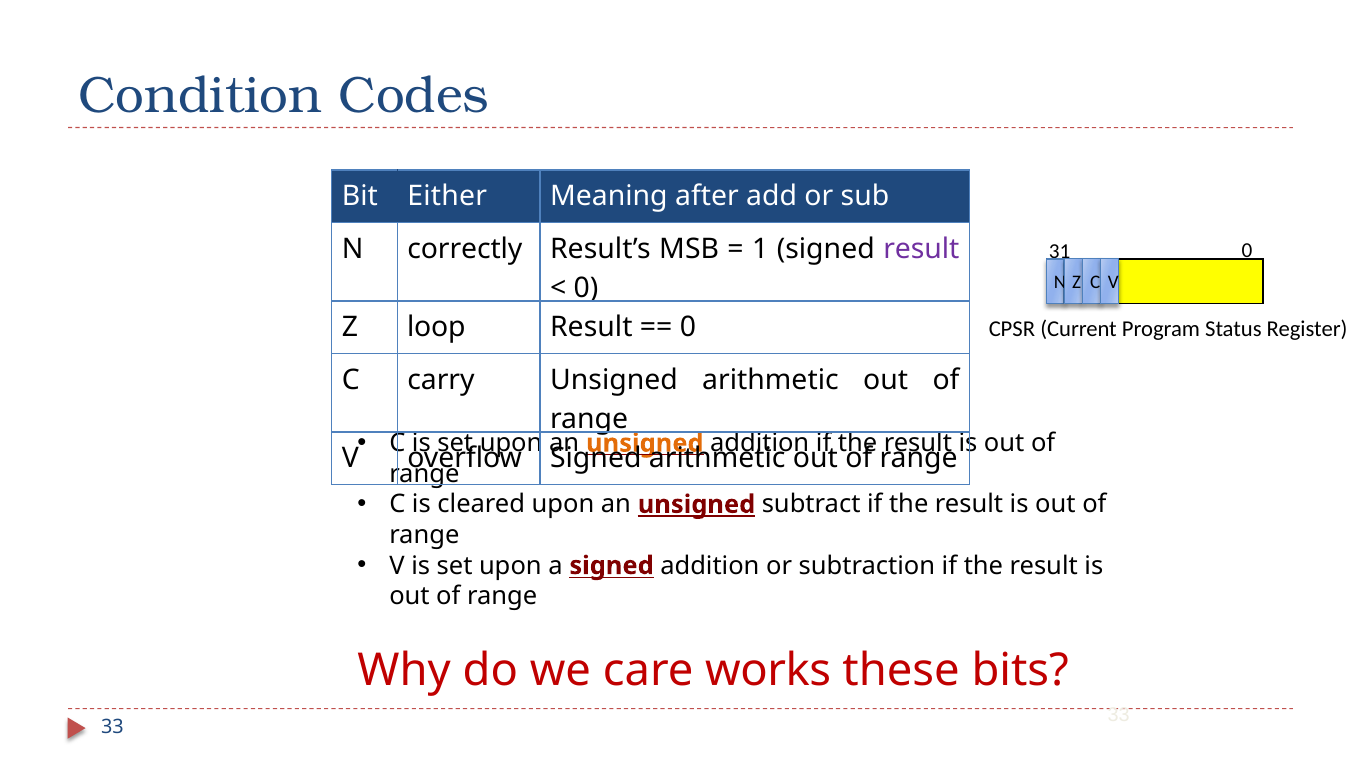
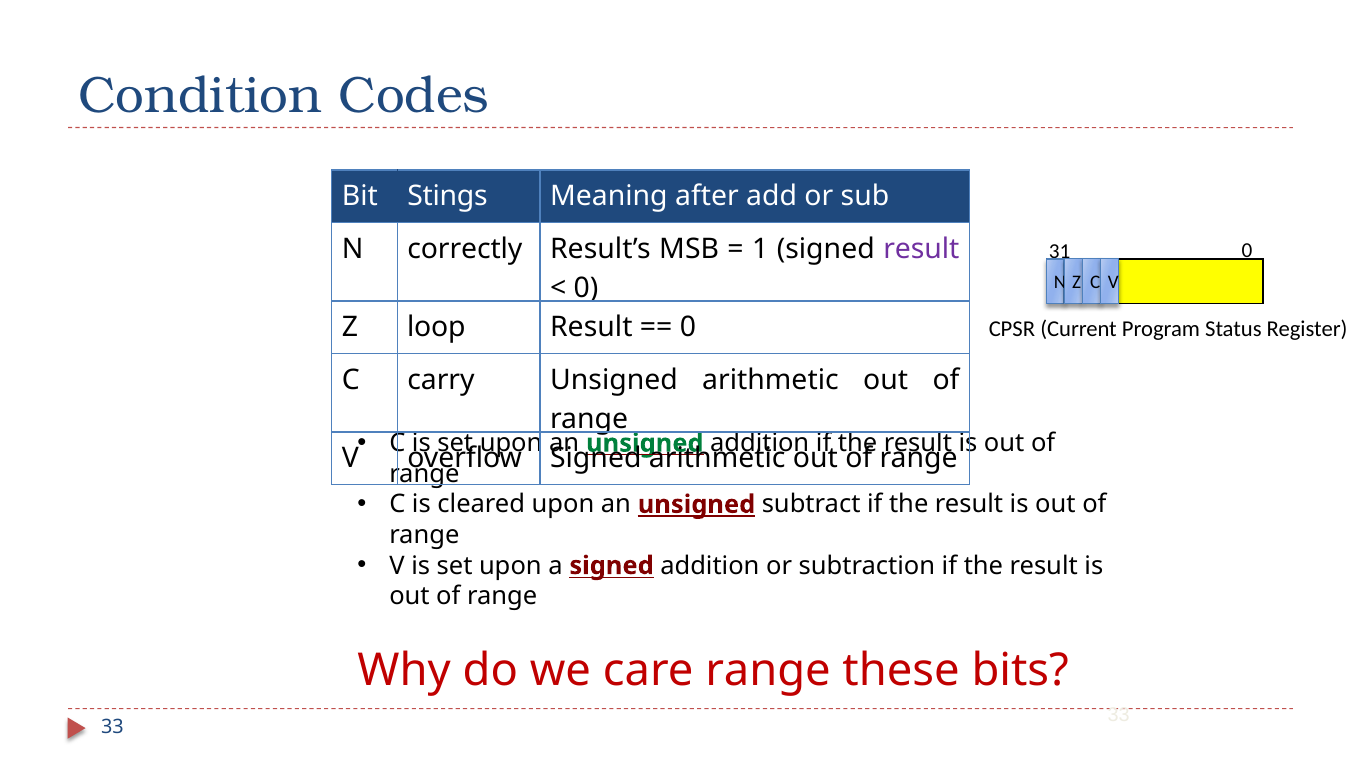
Either: Either -> Stings (447, 196)
unsigned colour: orange -> green (645, 444)
care works: works -> range (768, 671)
